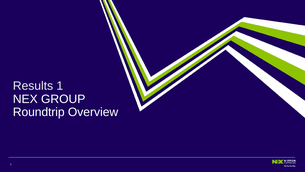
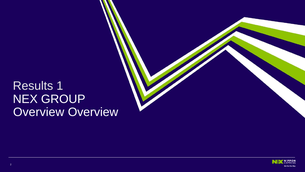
Roundtrip: Roundtrip -> Overview (39, 112)
